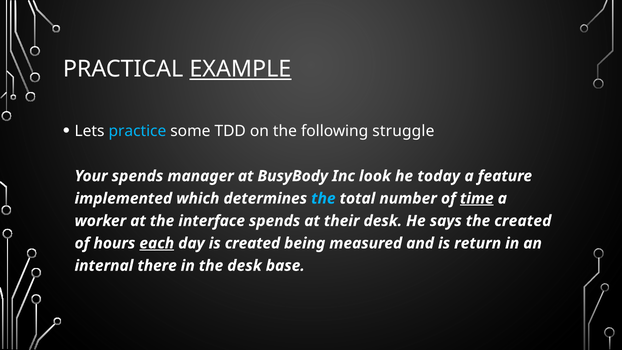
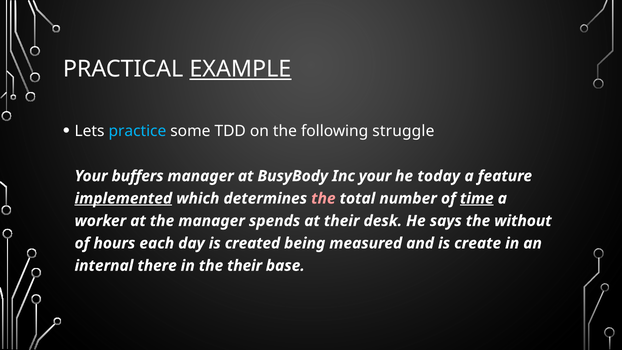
Your spends: spends -> buffers (138, 176)
Inc look: look -> your (375, 176)
implemented underline: none -> present (123, 198)
the colour: light blue -> pink (323, 198)
the interface: interface -> manager (212, 221)
the created: created -> without (523, 221)
each underline: present -> none (157, 243)
return: return -> create (478, 243)
the desk: desk -> their (245, 266)
